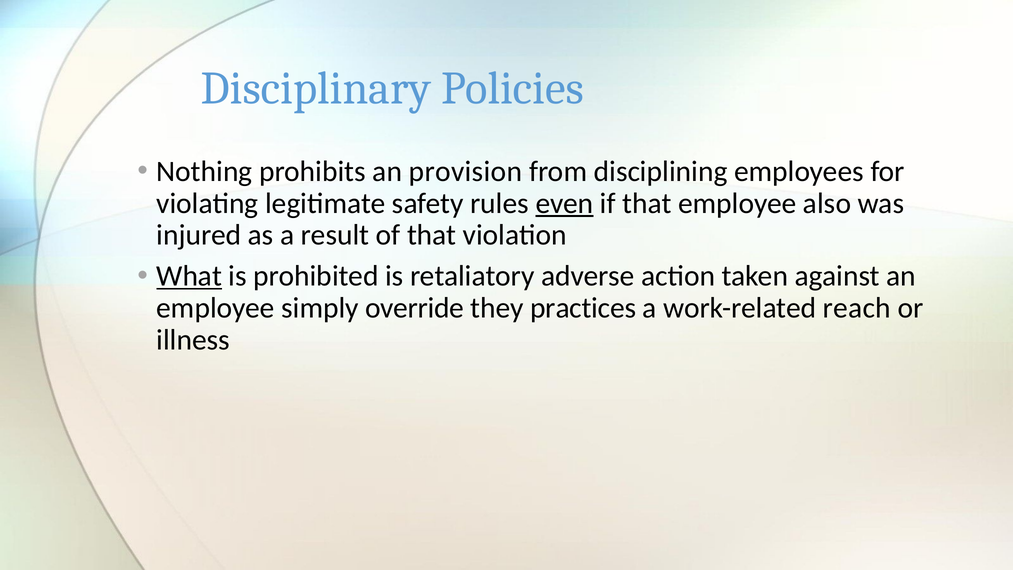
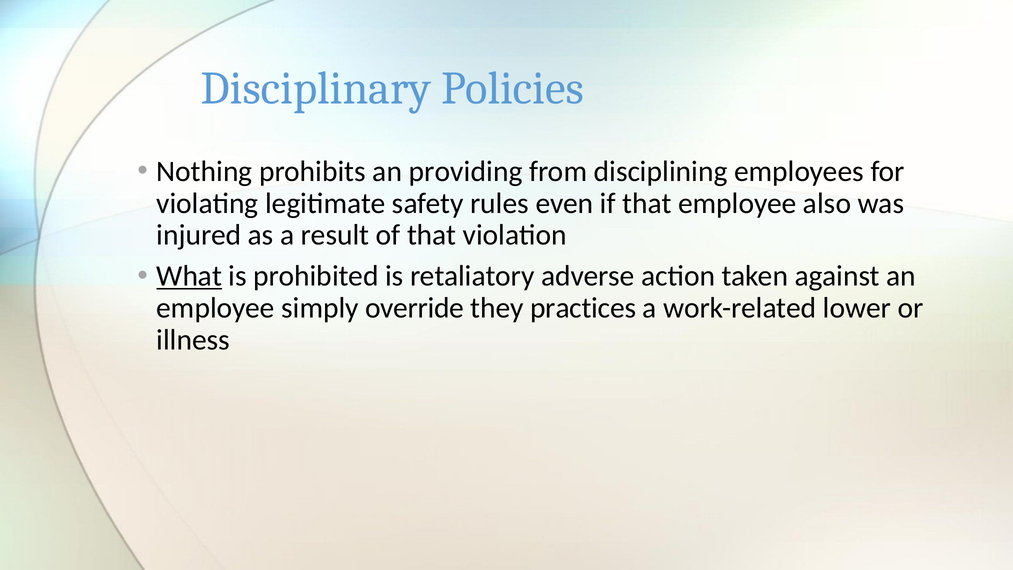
provision: provision -> providing (466, 171)
even underline: present -> none (565, 203)
reach: reach -> lower (857, 308)
